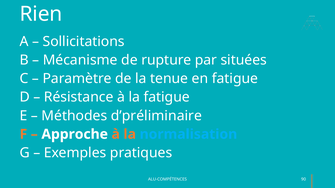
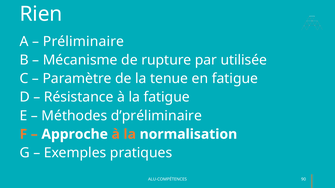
Sollicitations: Sollicitations -> Préliminaire (84, 42)
situées: situées -> utilisée (244, 60)
normalisation colour: light blue -> white (188, 135)
